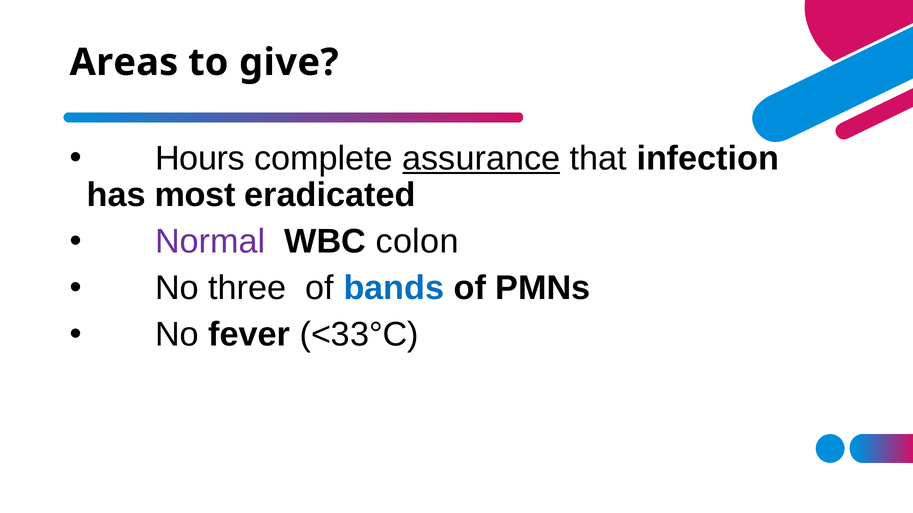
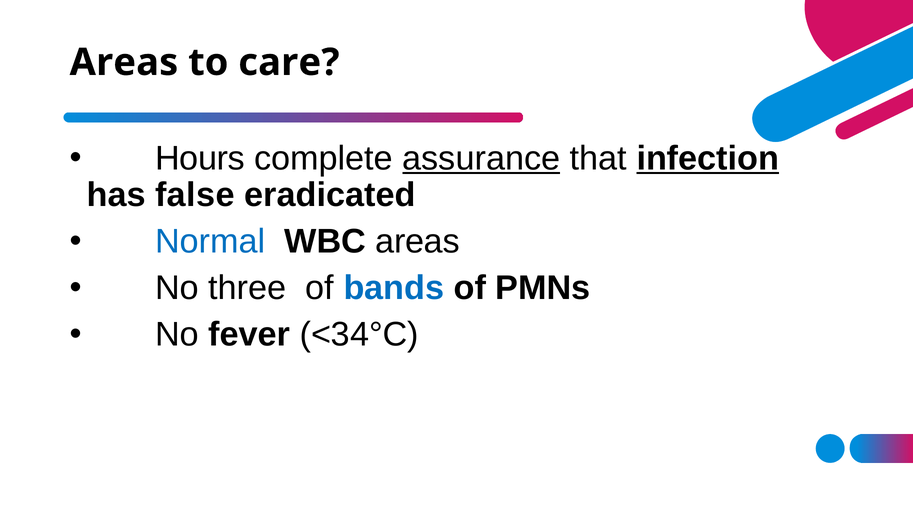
give: give -> care (289, 62)
infection underline: none -> present (708, 158)
most: most -> false (195, 195)
Normal colour: purple -> blue (210, 242)
WBC colon: colon -> areas (418, 242)
<33°C: <33°C -> <34°C (359, 335)
